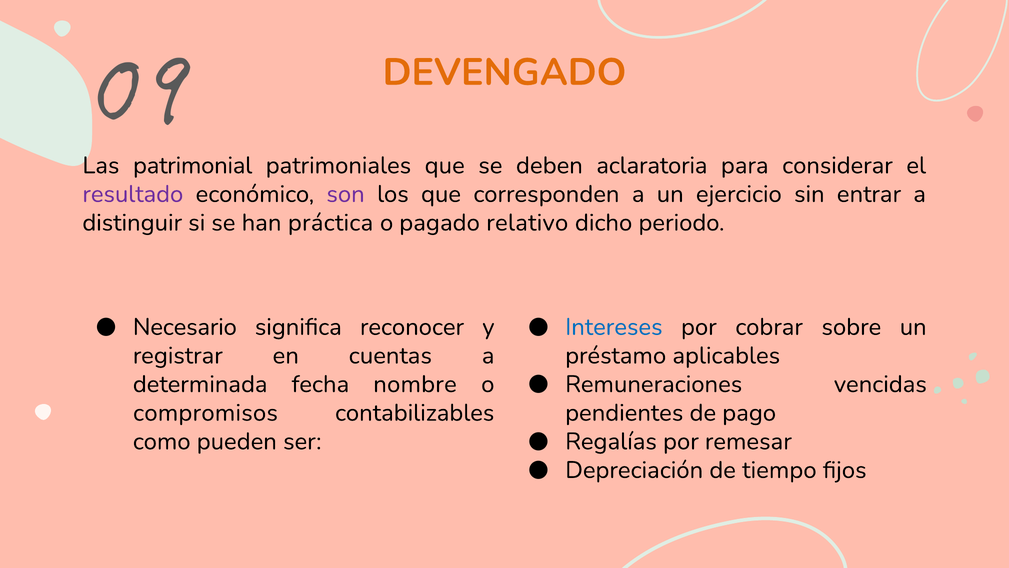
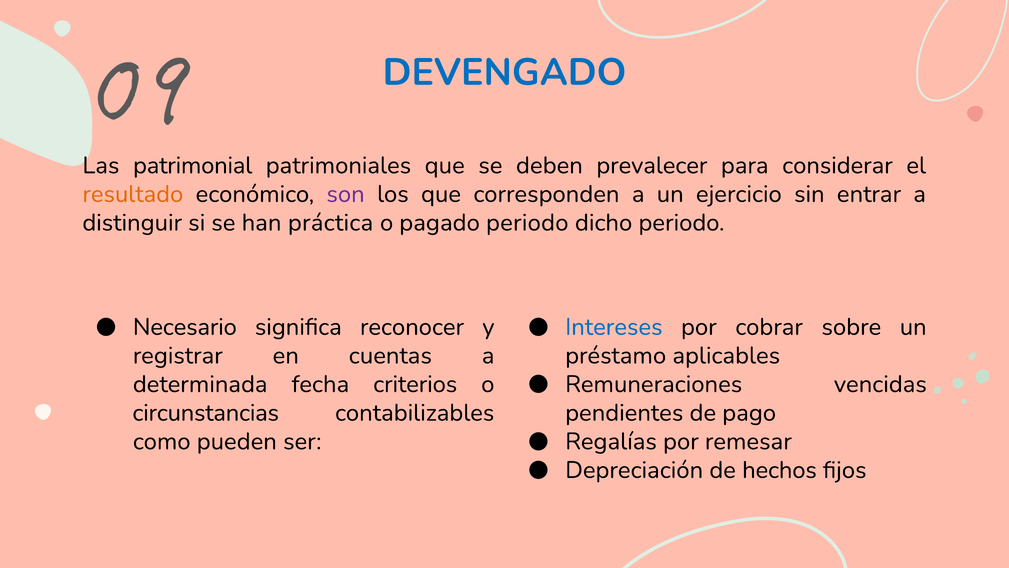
DEVENGADO colour: orange -> blue (505, 72)
aclaratoria: aclaratoria -> prevalecer (652, 165)
resultado colour: purple -> orange (133, 194)
pagado relativo: relativo -> periodo (527, 222)
nombre: nombre -> criterios (415, 384)
compromisos: compromisos -> circunstancias (206, 412)
tiempo: tiempo -> hechos (779, 470)
